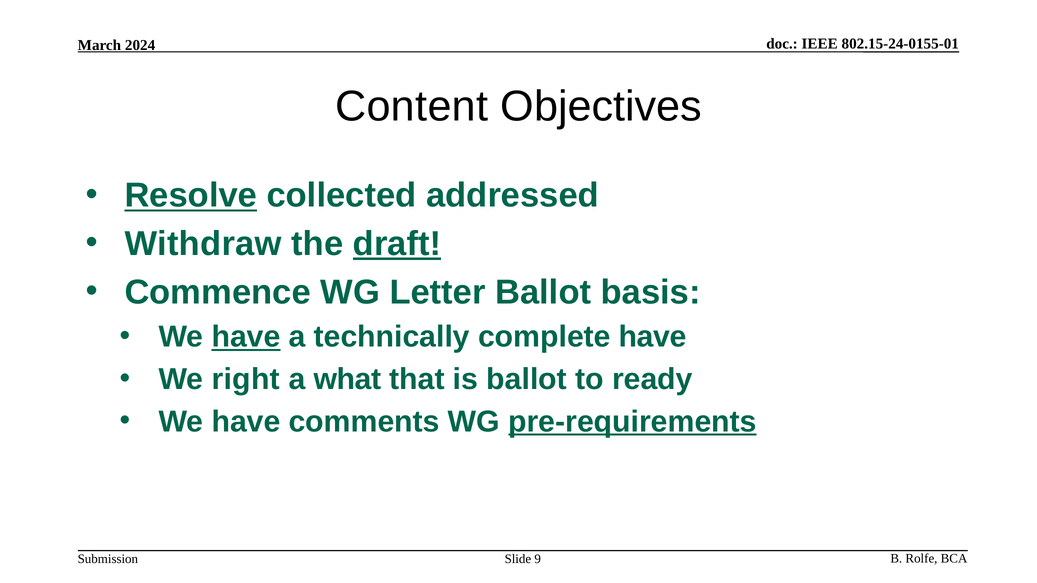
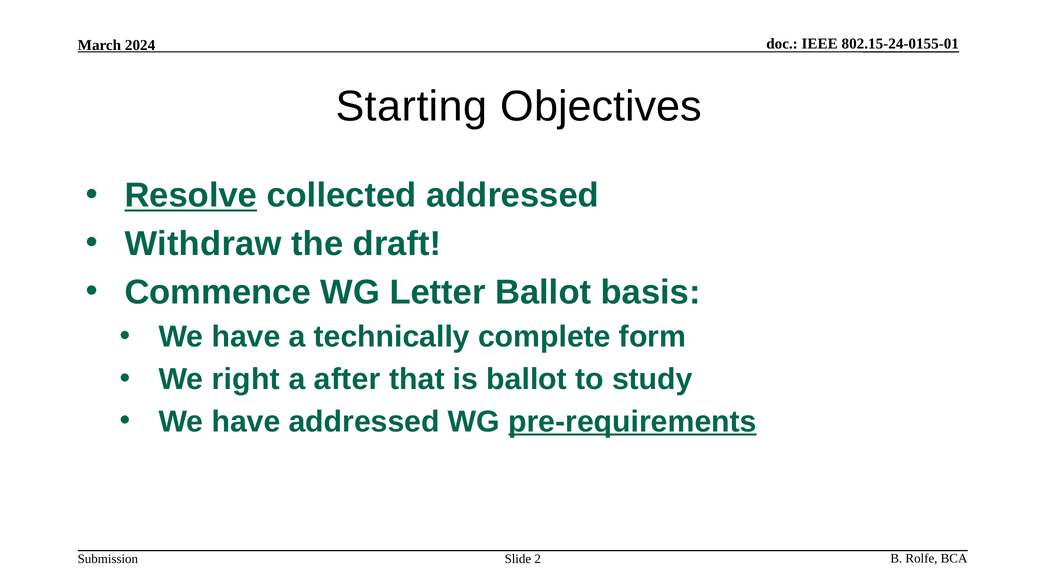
Content: Content -> Starting (412, 107)
draft underline: present -> none (397, 244)
have underline: present -> none (246, 337)
complete have: have -> form (653, 337)
what: what -> after (347, 379)
ready: ready -> study (652, 379)
have comments: comments -> addressed (364, 422)
9: 9 -> 2 (538, 559)
